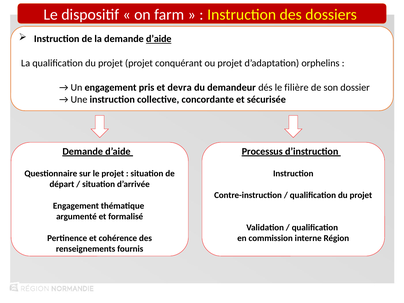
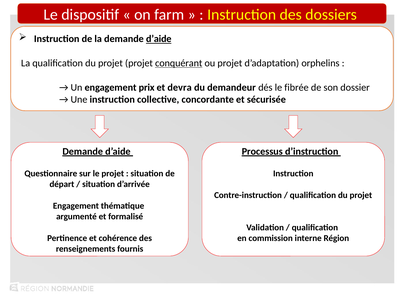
conquérant underline: none -> present (179, 63)
pris: pris -> prix (147, 87)
filière: filière -> fibrée (297, 87)
